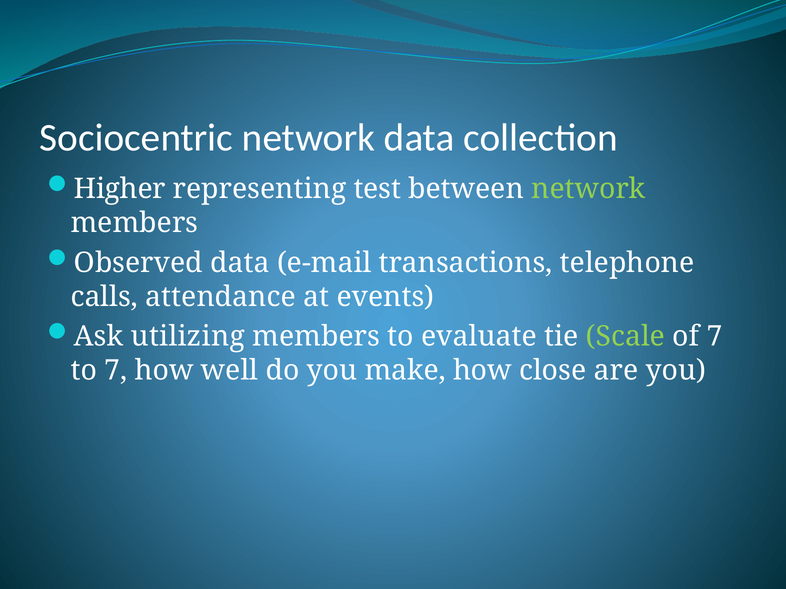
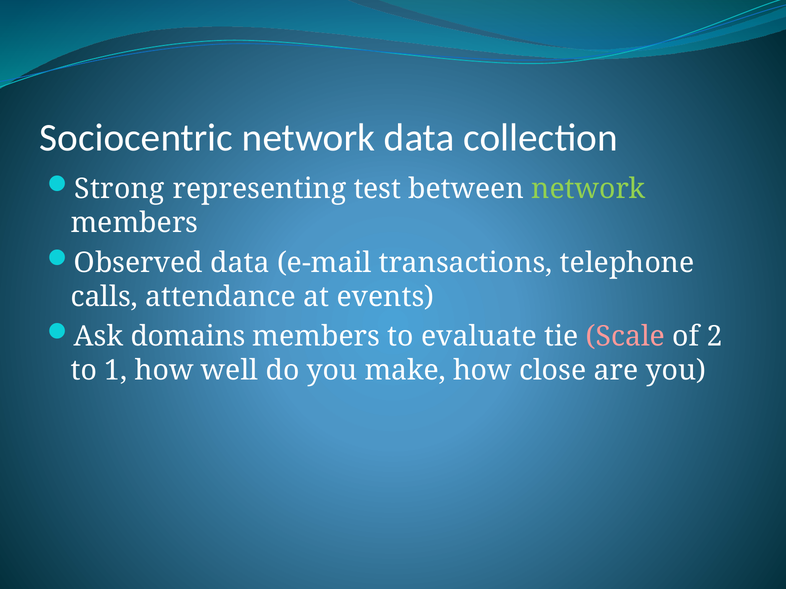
Higher: Higher -> Strong (120, 189)
utilizing: utilizing -> domains (188, 337)
Scale colour: light green -> pink (625, 337)
of 7: 7 -> 2 (715, 337)
to 7: 7 -> 1 (116, 371)
